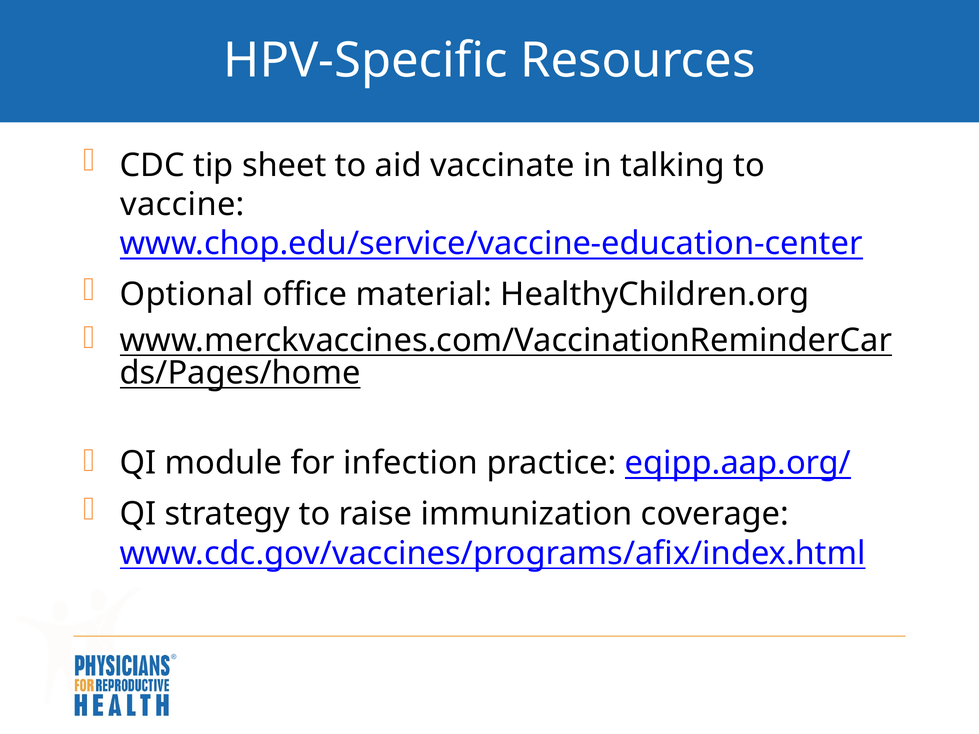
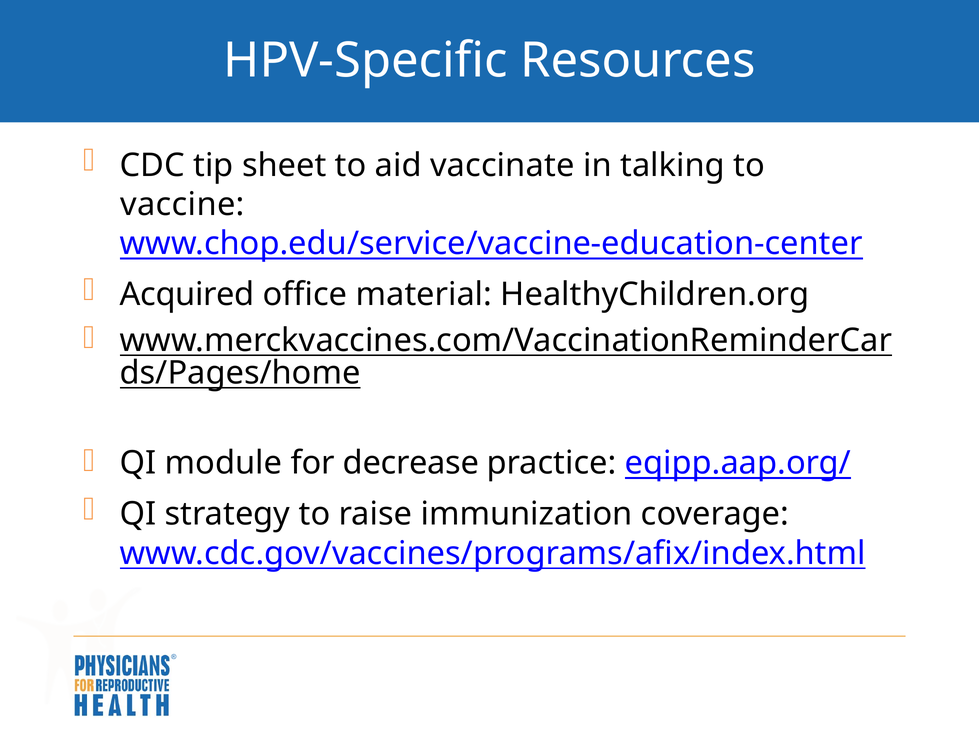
Optional: Optional -> Acquired (187, 295)
infection: infection -> decrease (411, 463)
